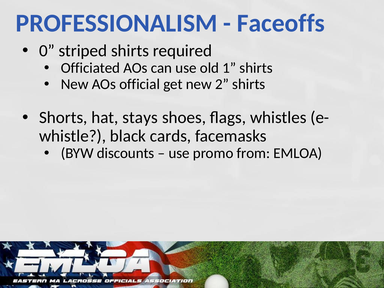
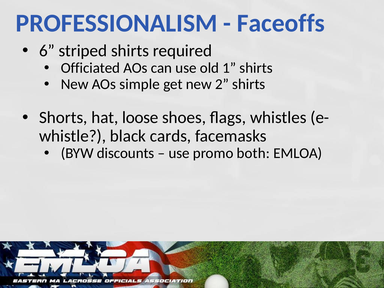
0: 0 -> 6 (47, 51)
official: official -> simple (140, 84)
stays: stays -> loose (140, 118)
from: from -> both (253, 153)
